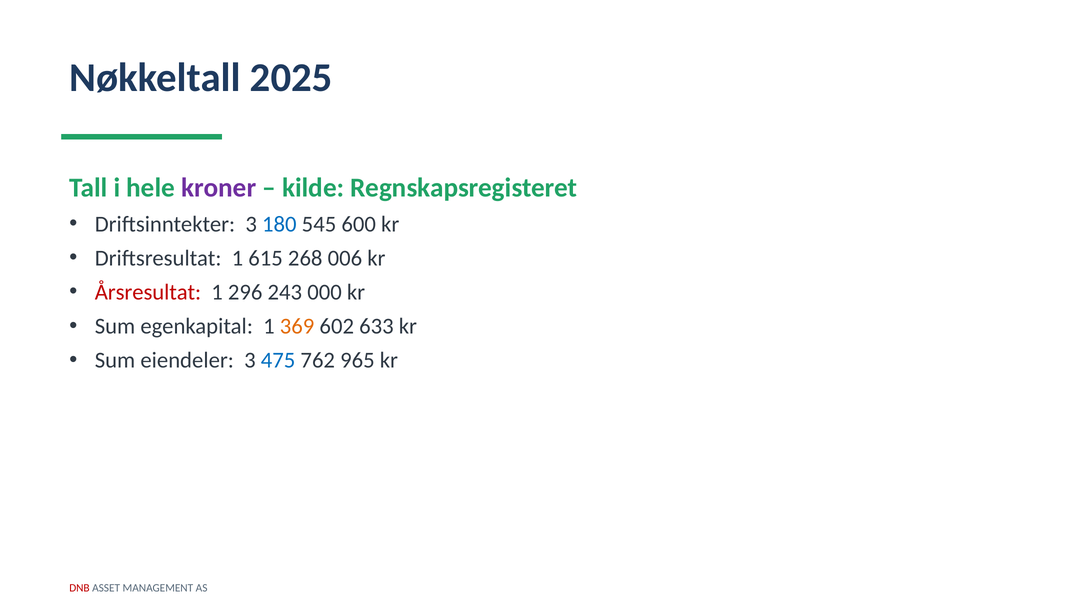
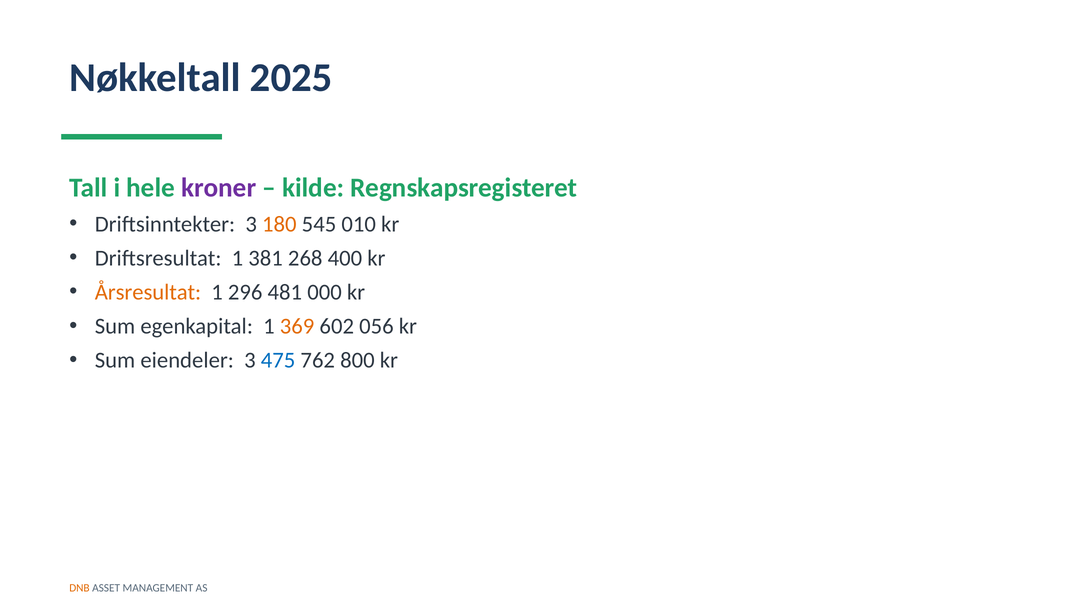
180 colour: blue -> orange (279, 224)
600: 600 -> 010 (359, 224)
615: 615 -> 381 (266, 258)
006: 006 -> 400 (345, 258)
Årsresultat colour: red -> orange (148, 292)
243: 243 -> 481 (285, 292)
633: 633 -> 056 (376, 326)
965: 965 -> 800 (357, 360)
DNB colour: red -> orange (79, 588)
